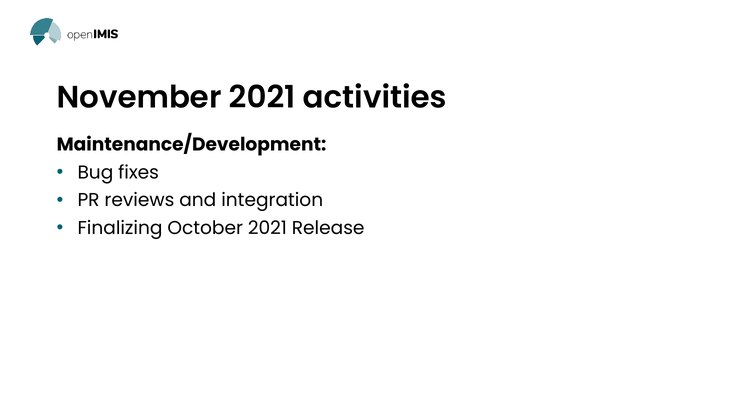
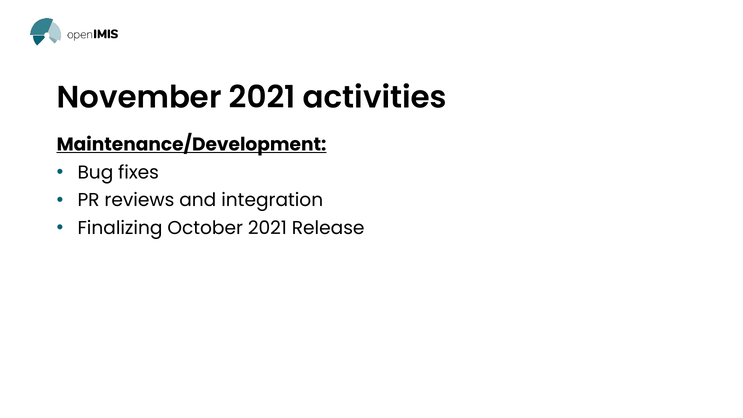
Maintenance/Development underline: none -> present (192, 145)
